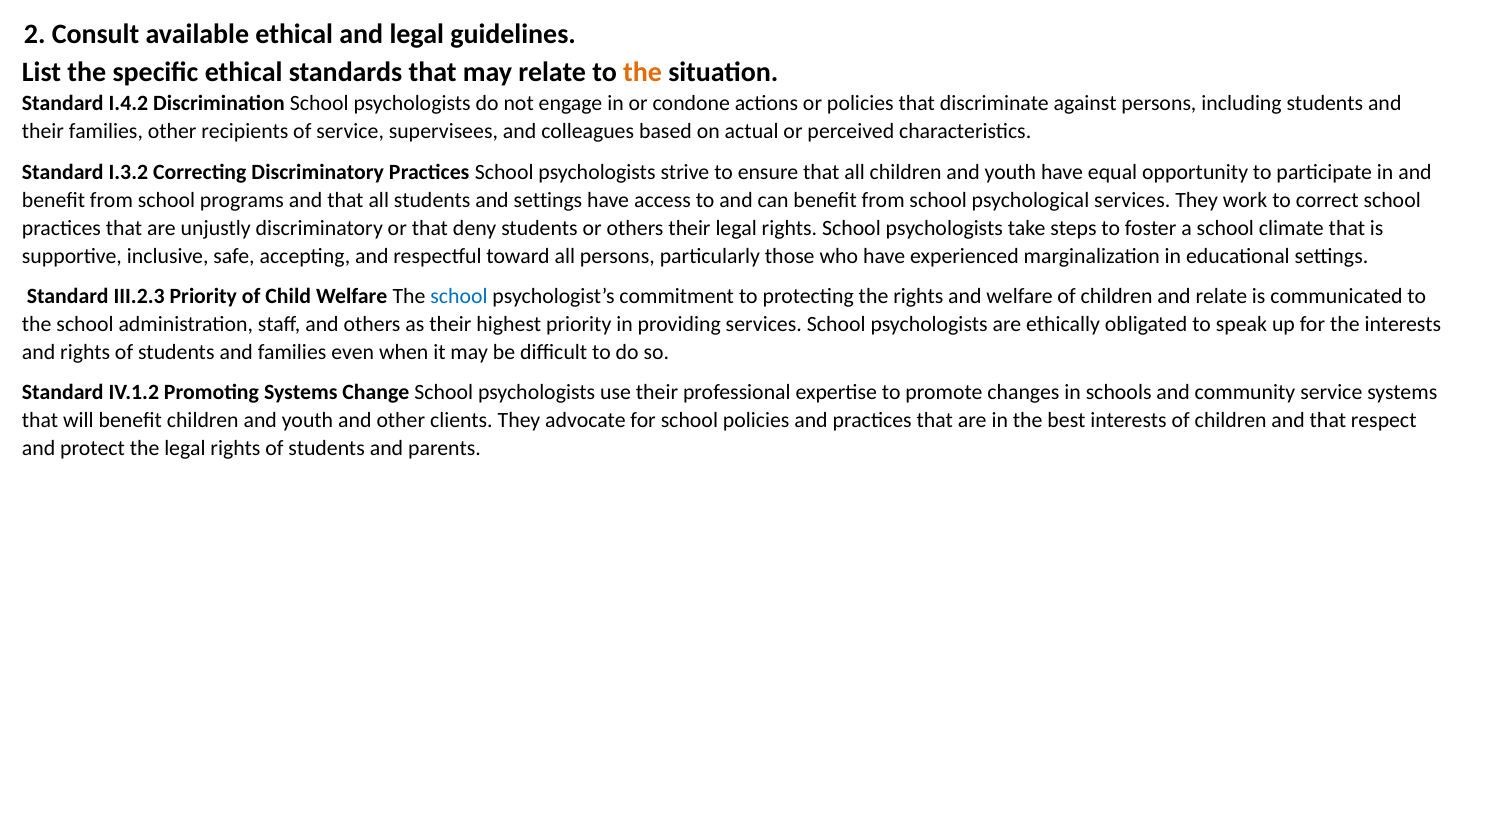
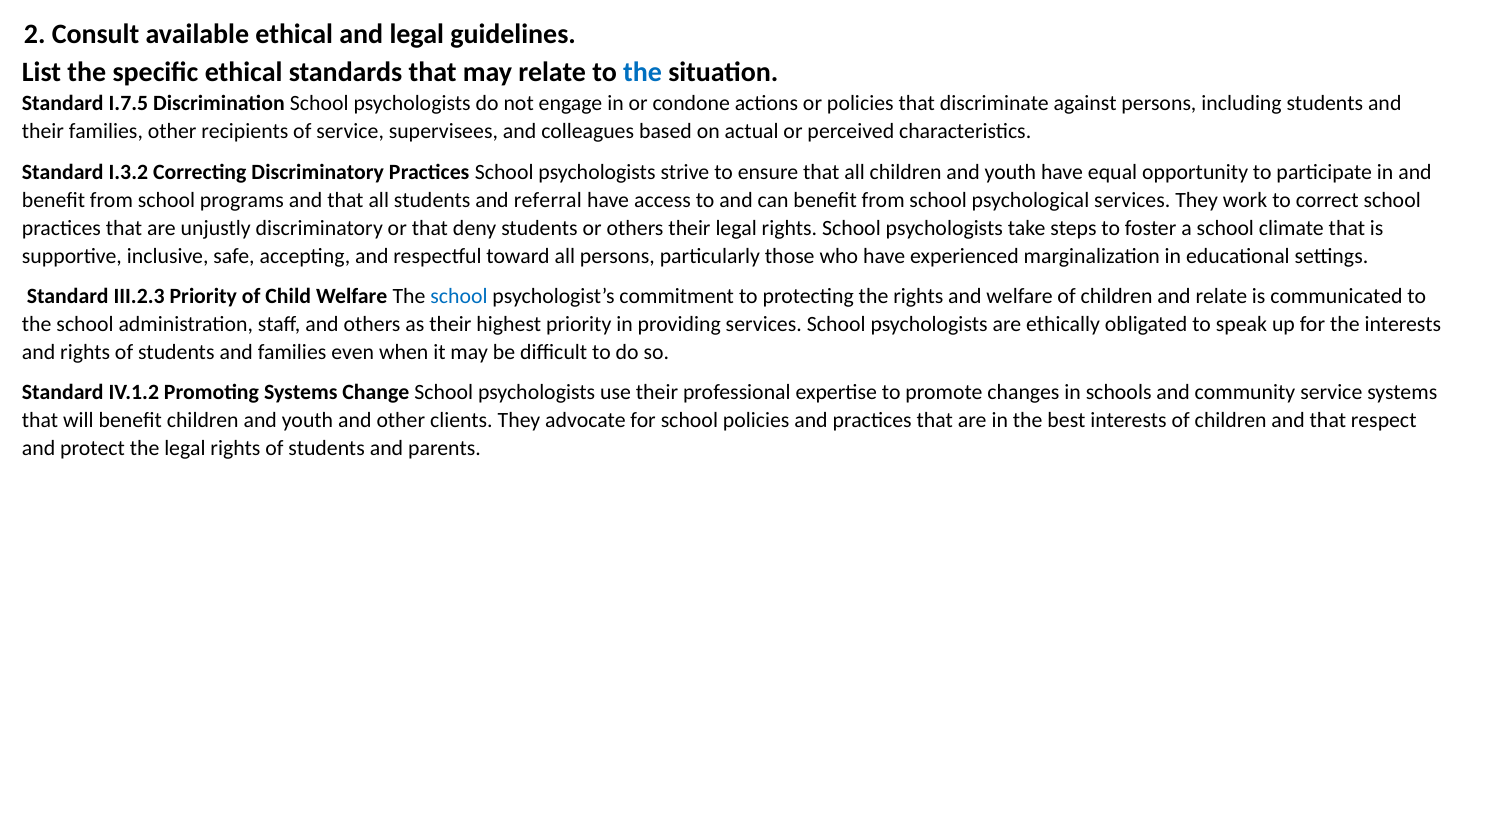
the colour: orange -> blue (643, 72)
I.4.2: I.4.2 -> I.7.5 (128, 104)
and settings: settings -> referral (548, 200)
